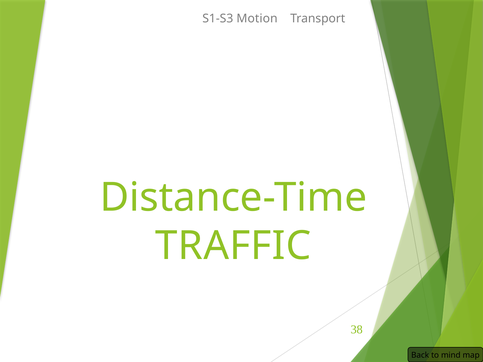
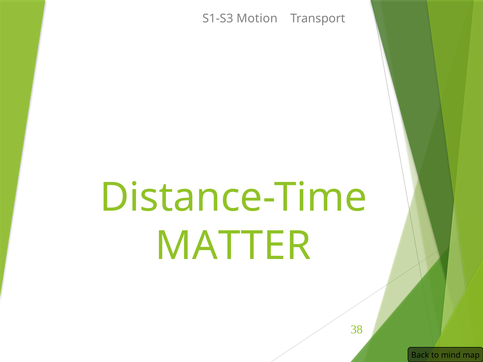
TRAFFIC: TRAFFIC -> MATTER (233, 246)
